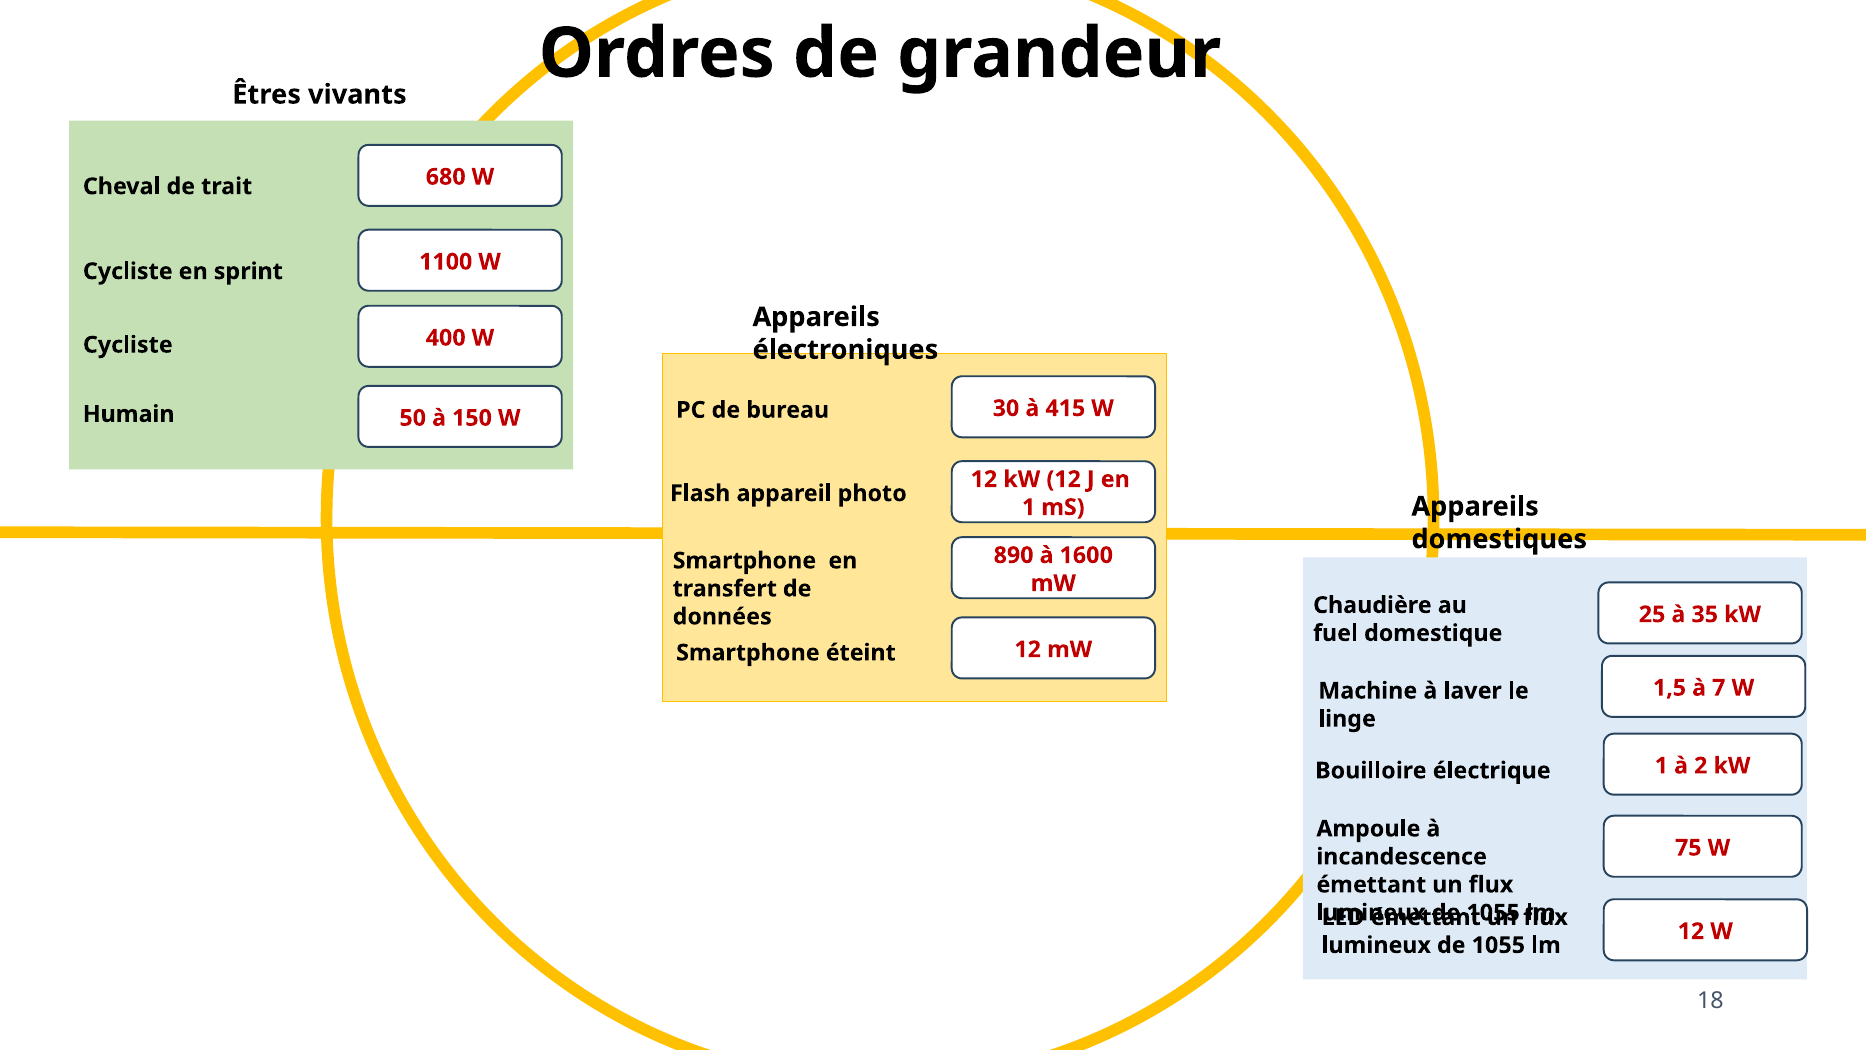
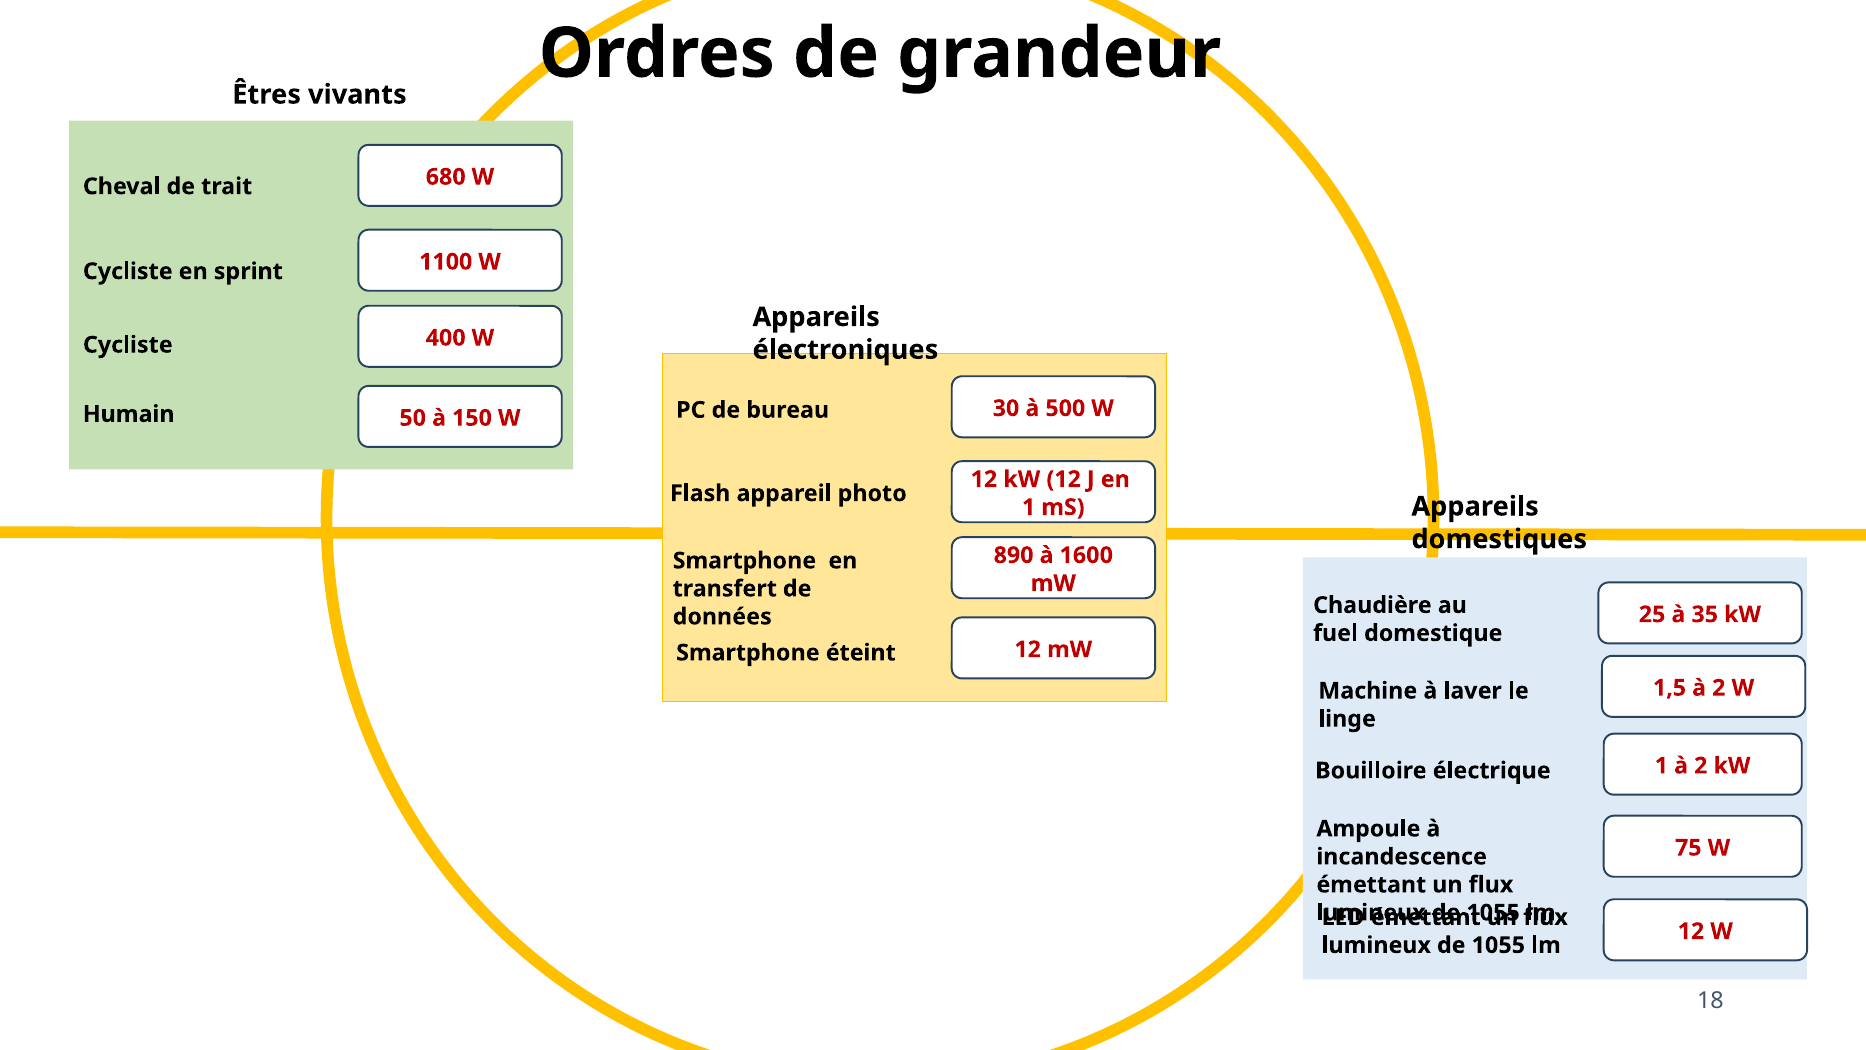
415: 415 -> 500 (1065, 408)
1,5 à 7: 7 -> 2 (1719, 688)
